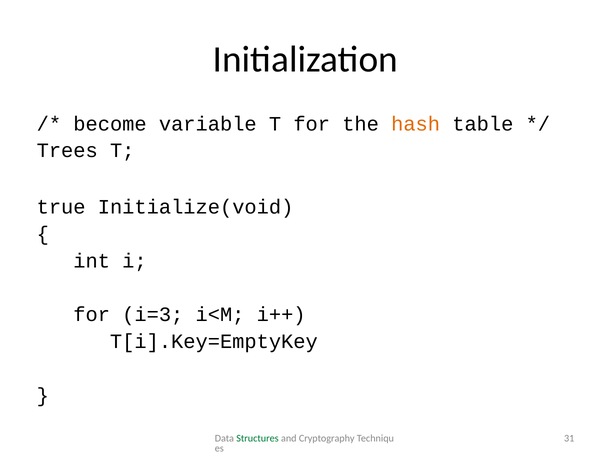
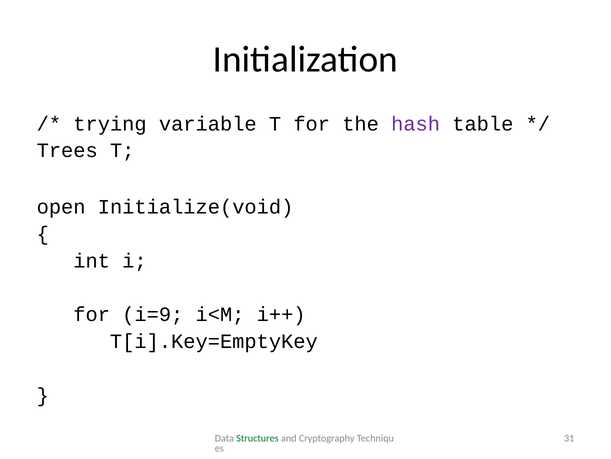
become: become -> trying (110, 124)
hash colour: orange -> purple (416, 124)
true: true -> open (61, 207)
i=3: i=3 -> i=9 (153, 314)
